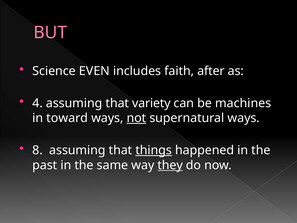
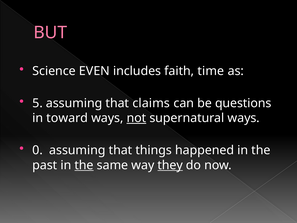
after: after -> time (211, 71)
4: 4 -> 5 (38, 103)
variety: variety -> claims (151, 103)
machines: machines -> questions (243, 103)
8: 8 -> 0 (38, 150)
things underline: present -> none (154, 150)
the underline: none -> present (84, 165)
